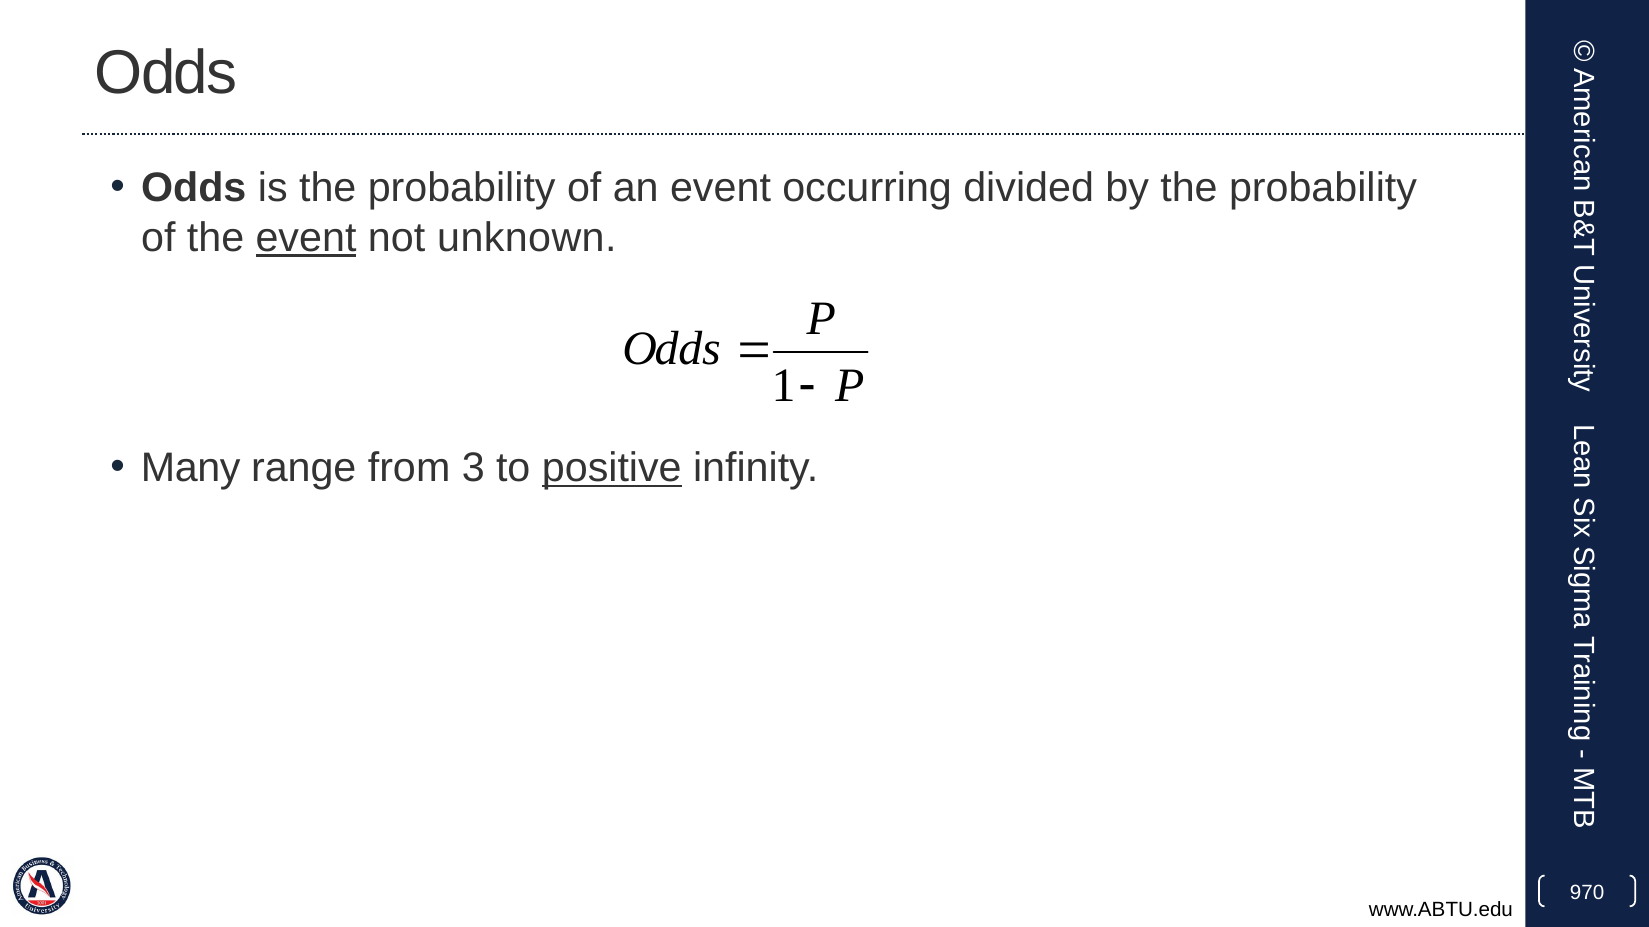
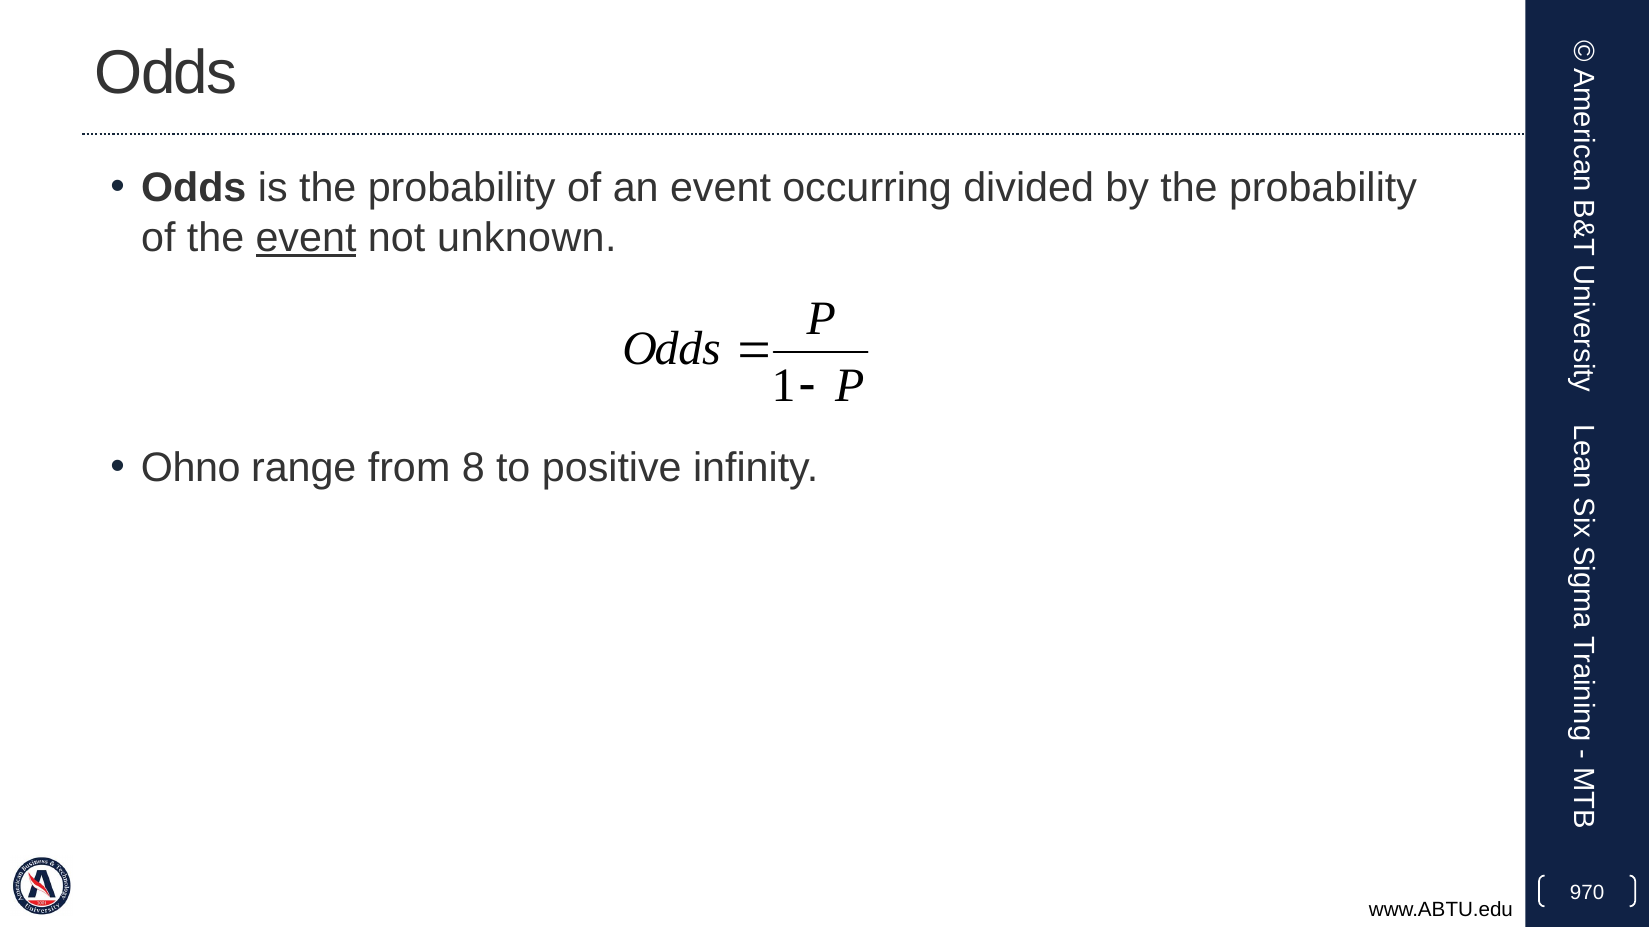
Many: Many -> Ohno (191, 469)
3: 3 -> 8 (473, 469)
positive underline: present -> none (612, 469)
